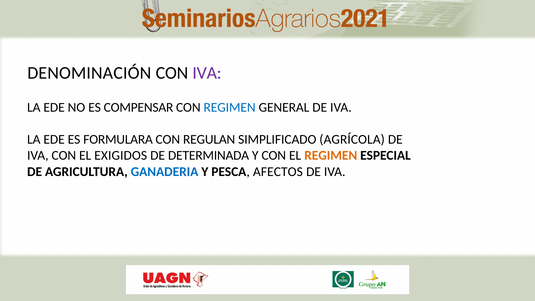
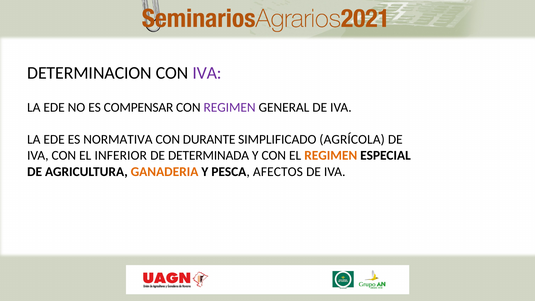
DENOMINACIÓN: DENOMINACIÓN -> DETERMINACION (89, 73)
REGIMEN colour: blue -> purple (230, 107)
FORMULARA: FORMULARA -> NORMATIVA (118, 139)
REGULAN: REGULAN -> DURANTE (209, 139)
EXIGIDOS: EXIGIDOS -> INFERIOR (121, 156)
GANADERIA colour: blue -> orange (165, 172)
